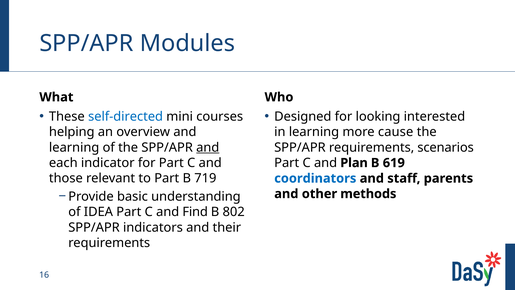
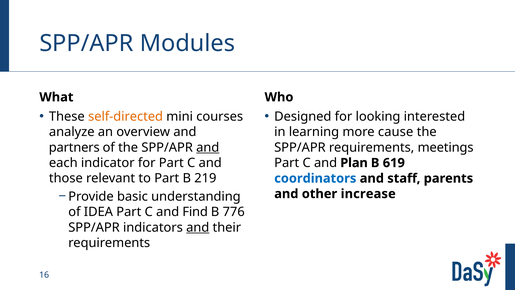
self-directed colour: blue -> orange (126, 116)
helping: helping -> analyze (72, 132)
learning: learning -> partners (74, 147)
scenarios: scenarios -> meetings (446, 147)
719: 719 -> 219 (205, 178)
methods: methods -> increase (368, 194)
802: 802 -> 776 (234, 212)
and underline: none -> present (198, 227)
